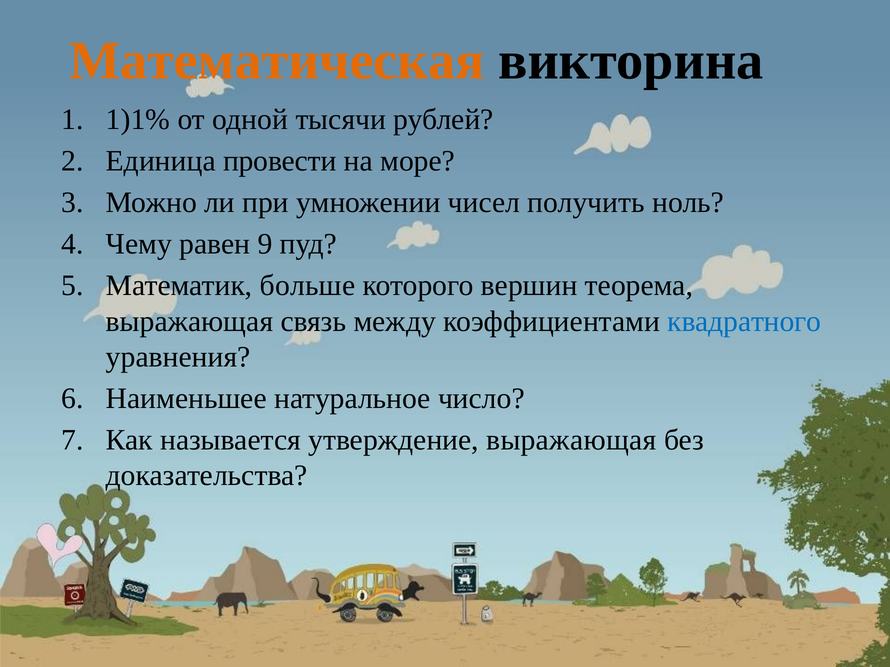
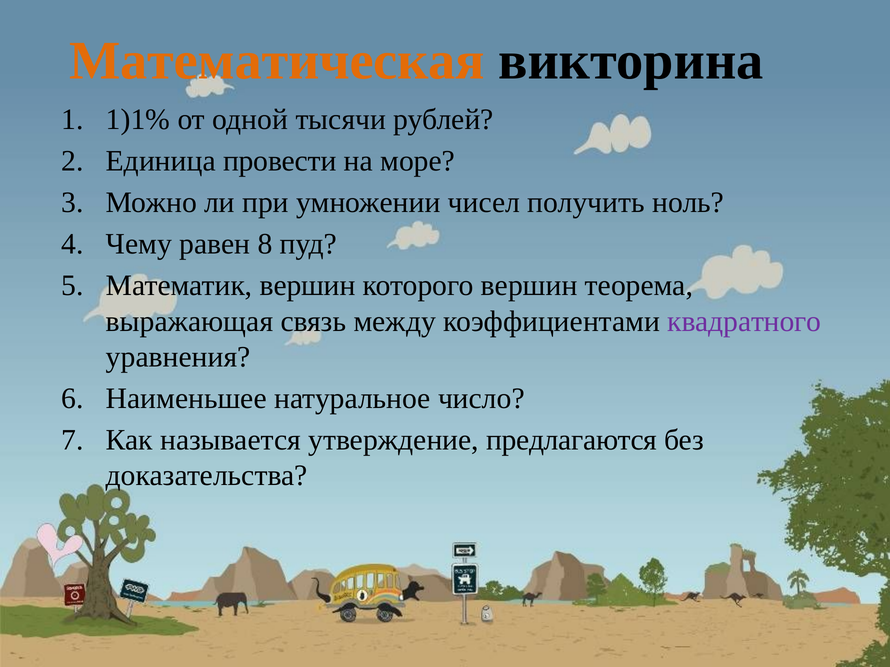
9: 9 -> 8 (265, 244)
Математик больше: больше -> вершин (308, 286)
квадратного colour: blue -> purple (744, 321)
утверждение выражающая: выражающая -> предлагаются (572, 440)
